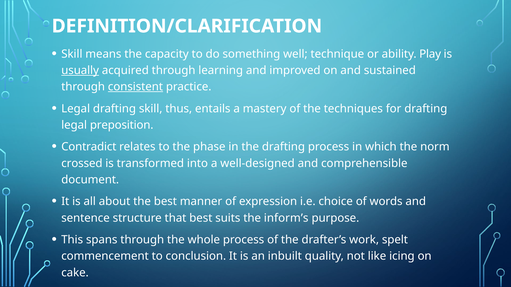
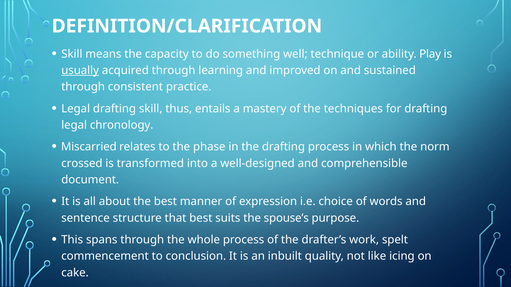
consistent underline: present -> none (135, 87)
preposition: preposition -> chronology (122, 125)
Contradict: Contradict -> Miscarried (89, 147)
inform’s: inform’s -> spouse’s (286, 218)
